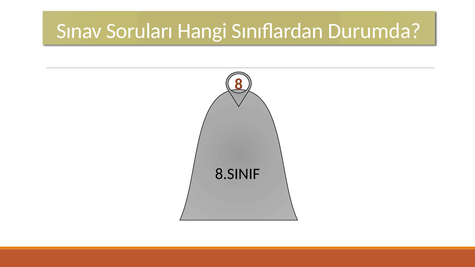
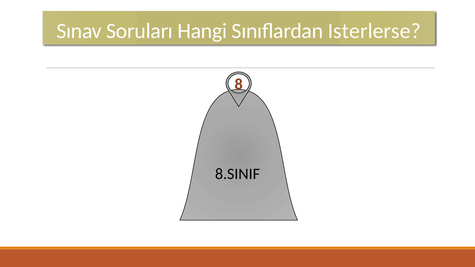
Durumda: Durumda -> Isterlerse (374, 31)
